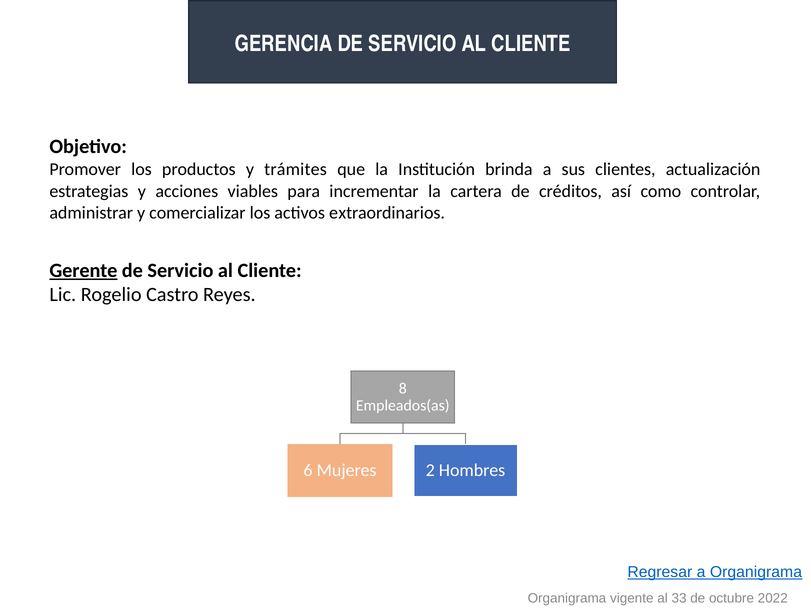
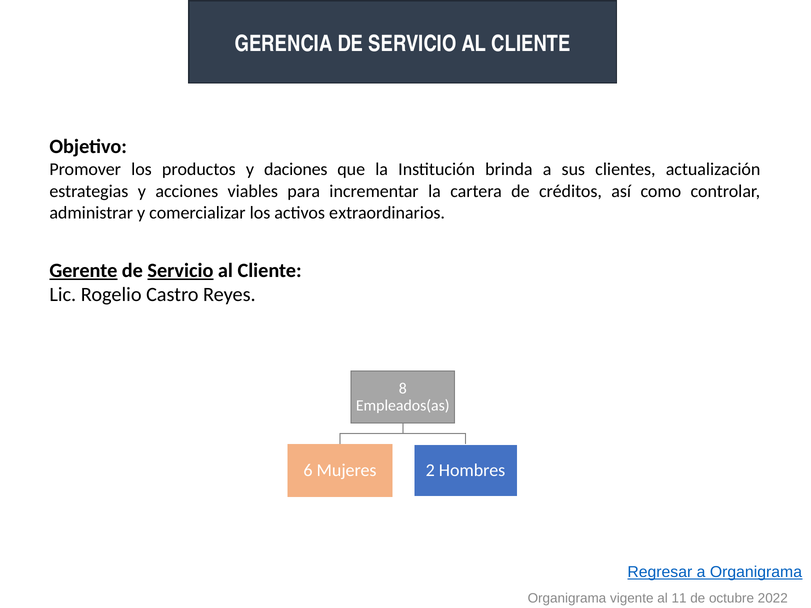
trámites: trámites -> daciones (296, 170)
Servicio underline: none -> present (180, 271)
33: 33 -> 11 (679, 599)
